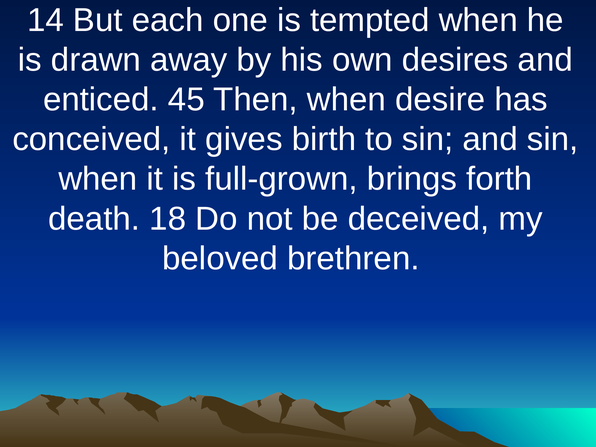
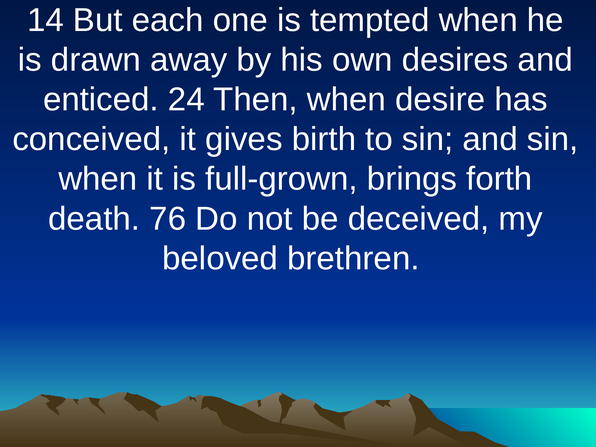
45: 45 -> 24 (186, 100)
18: 18 -> 76 (168, 219)
